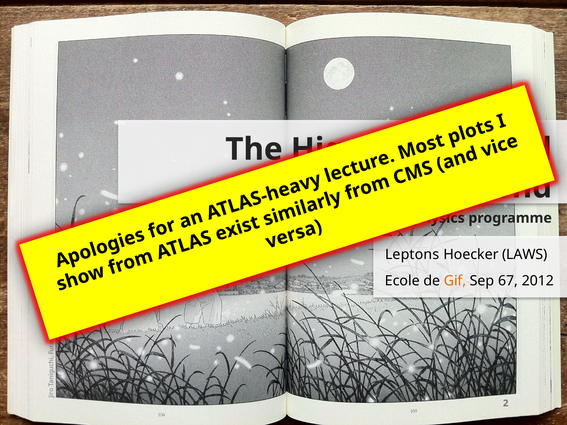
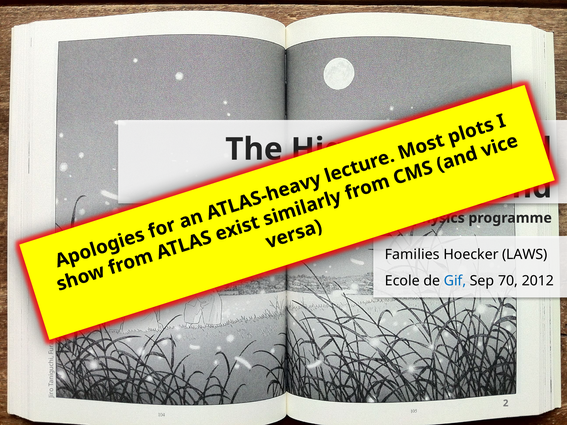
Leptons: Leptons -> Families (412, 255)
Gif colour: orange -> blue (455, 281)
67: 67 -> 70 (508, 281)
